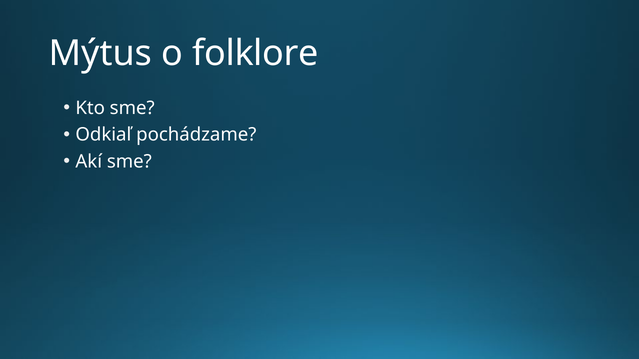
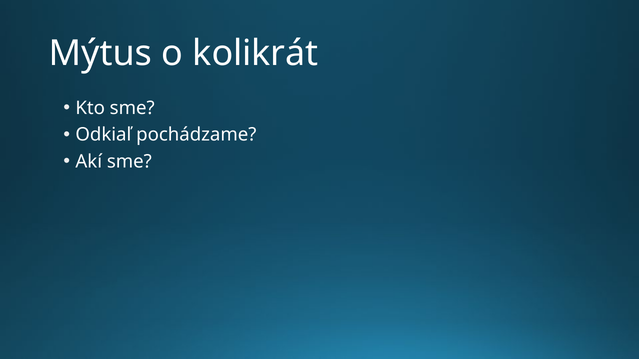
folklore: folklore -> kolikrát (255, 54)
